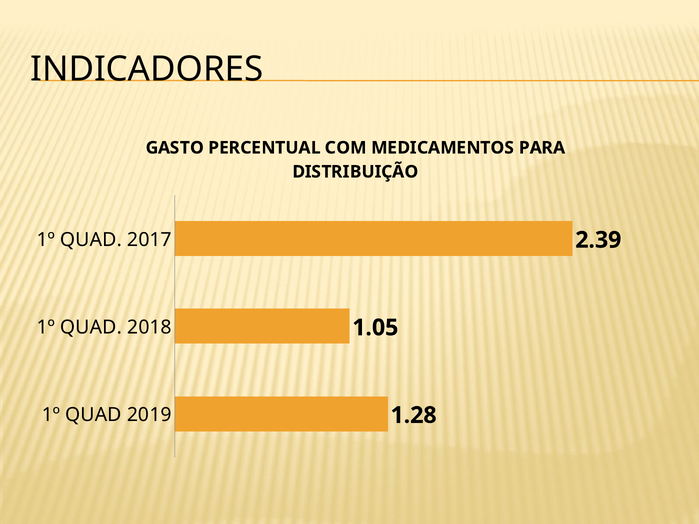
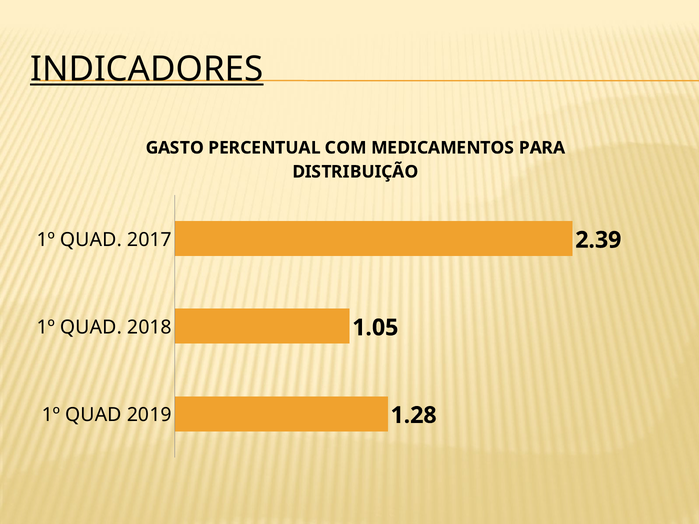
INDICADORES underline: none -> present (147, 69)
